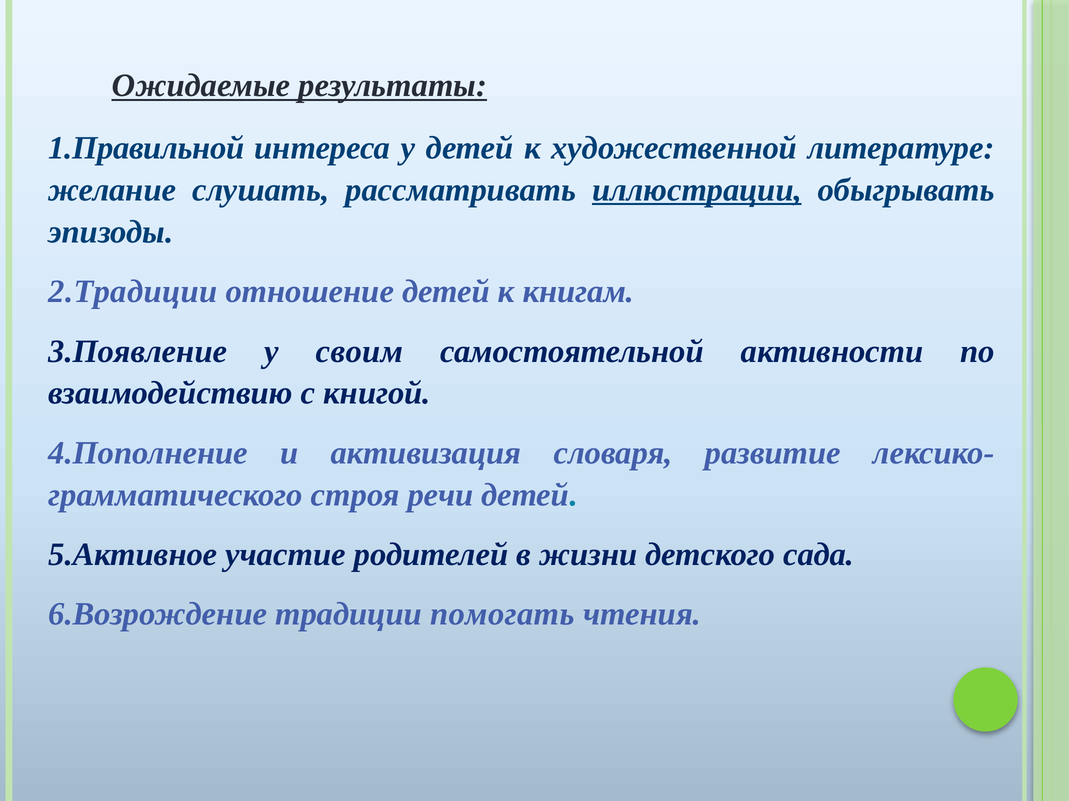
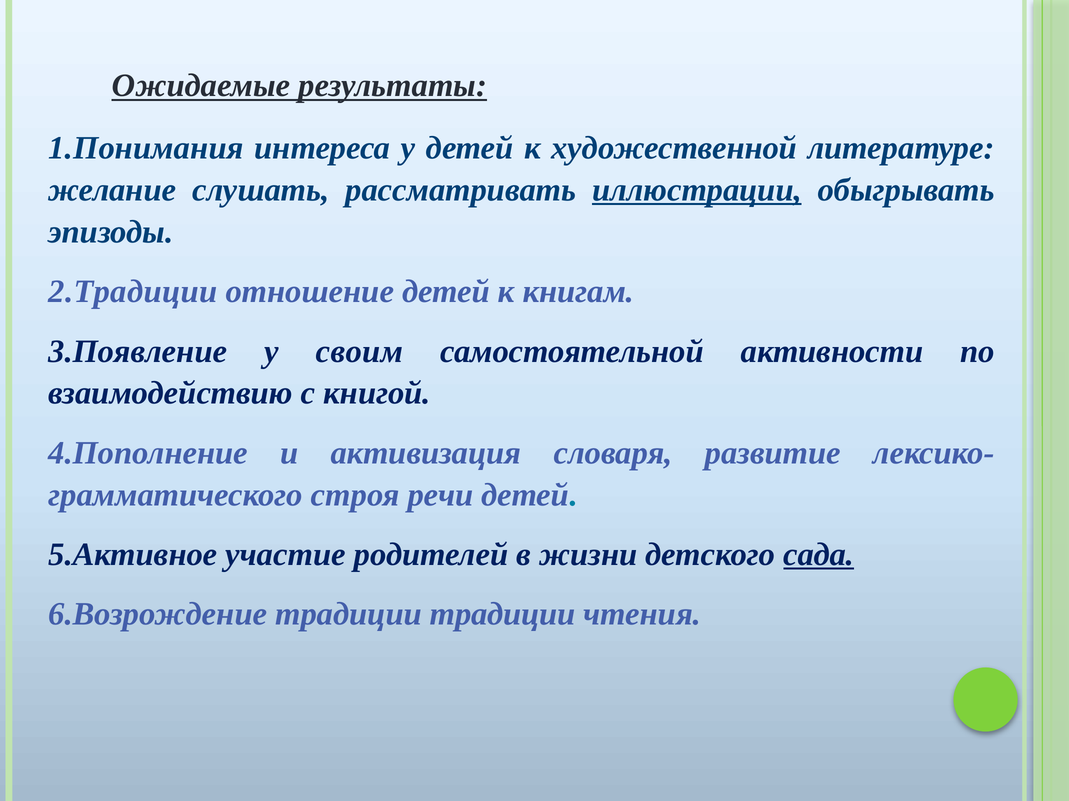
1.Правильной: 1.Правильной -> 1.Понимания (146, 148)
сада underline: none -> present (819, 555)
традиции помогать: помогать -> традиции (503, 615)
